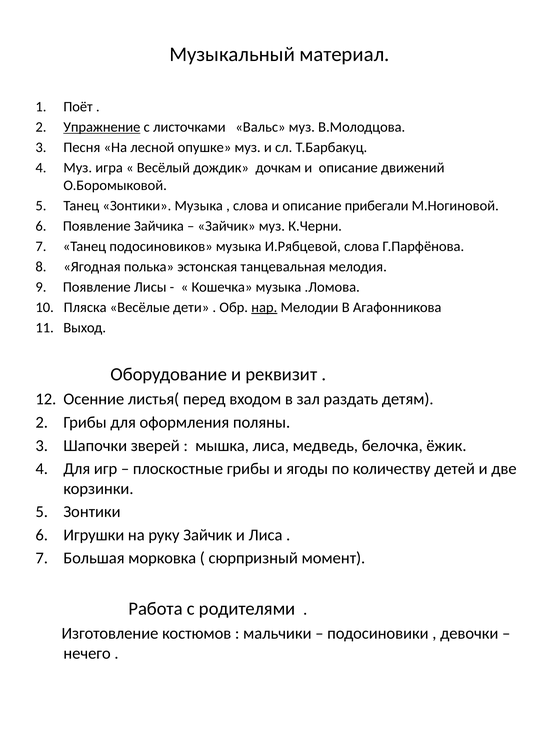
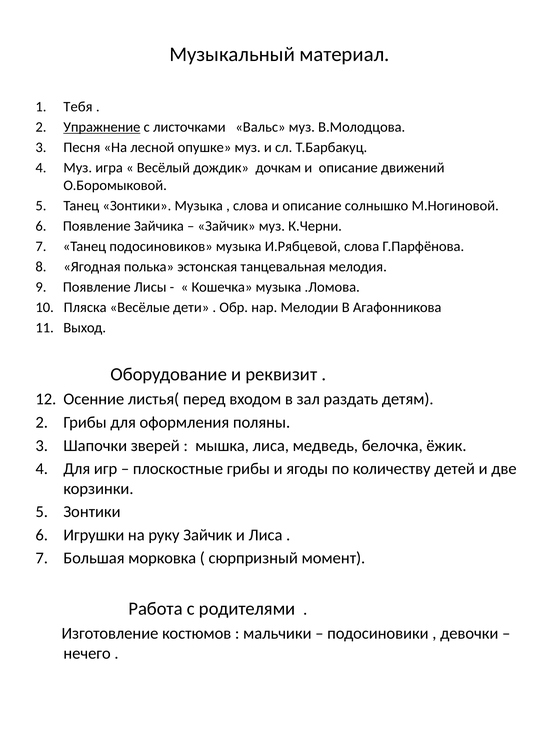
Поёт: Поёт -> Тебя (78, 107)
прибегали: прибегали -> солнышко (377, 205)
нар underline: present -> none (264, 307)
